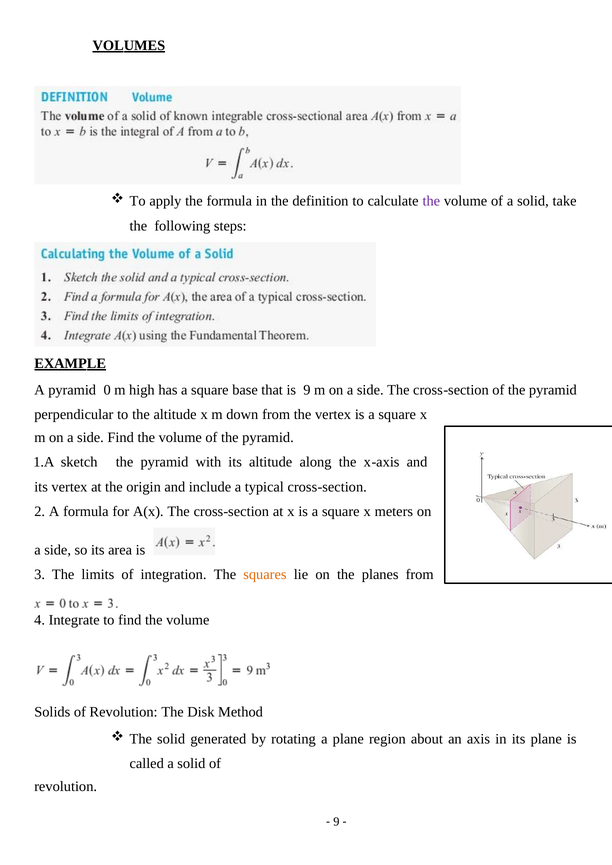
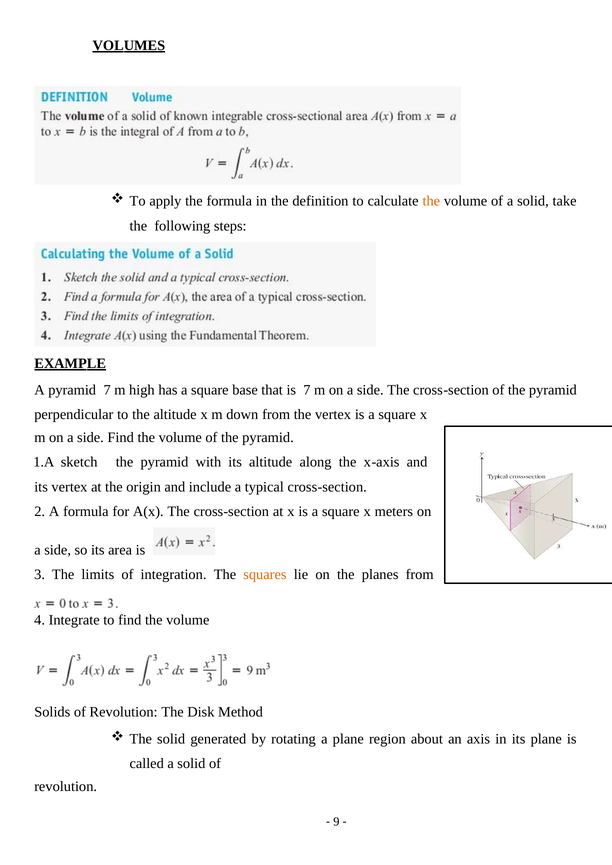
the colour: purple -> orange (431, 201)
pyramid 0: 0 -> 7 (107, 390)
is 9: 9 -> 7 (307, 390)
